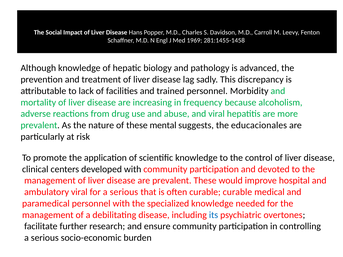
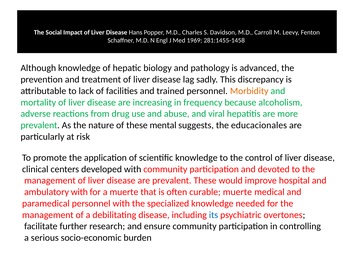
Morbidity colour: black -> orange (249, 91)
ambulatory viral: viral -> with (79, 192)
for a serious: serious -> muerte (124, 192)
curable curable: curable -> muerte (237, 192)
